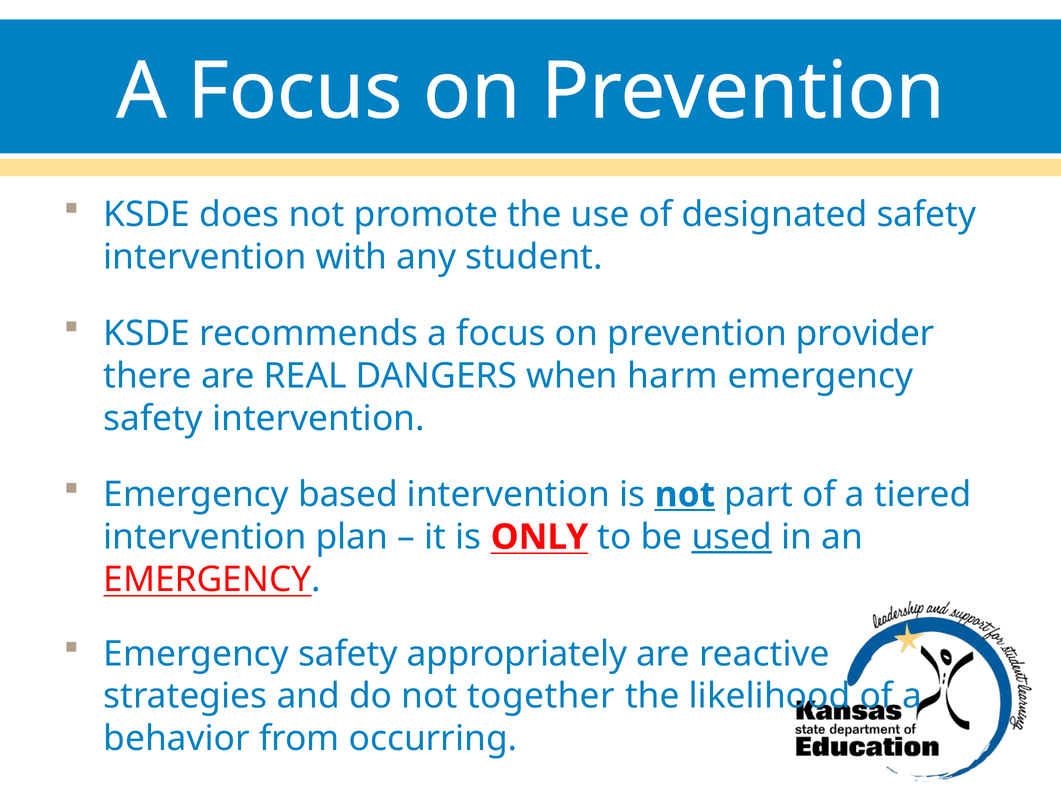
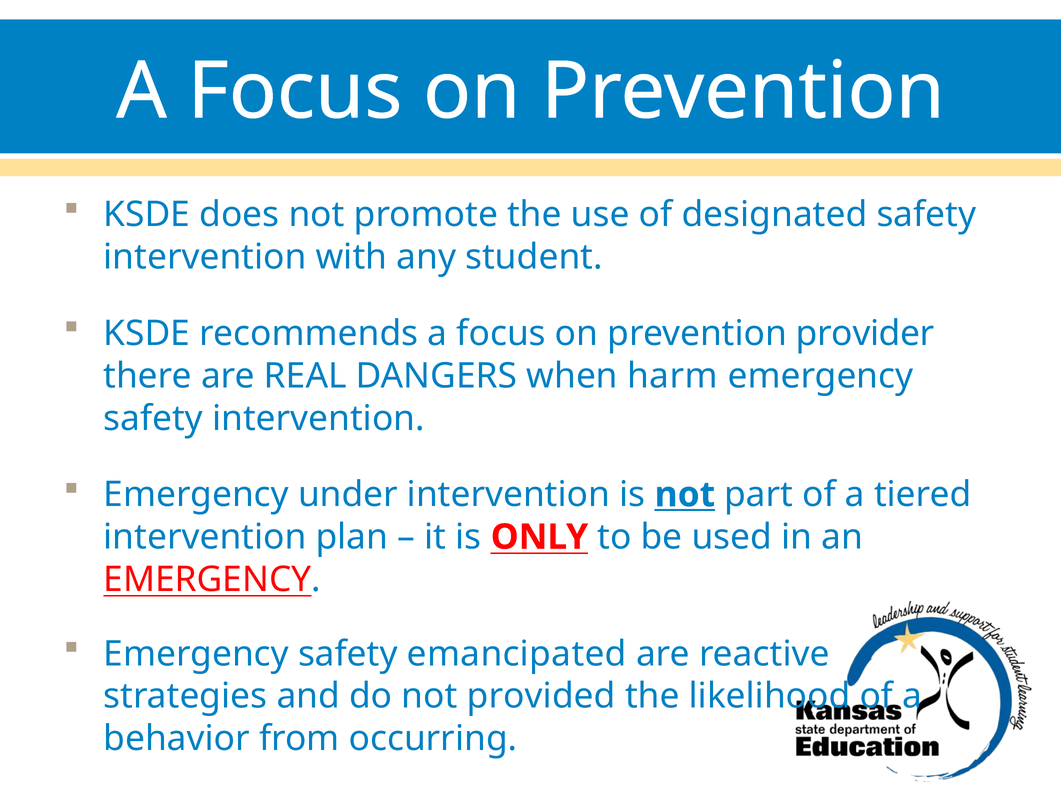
based: based -> under (348, 494)
used underline: present -> none (732, 537)
appropriately: appropriately -> emancipated (517, 654)
together: together -> provided (541, 696)
